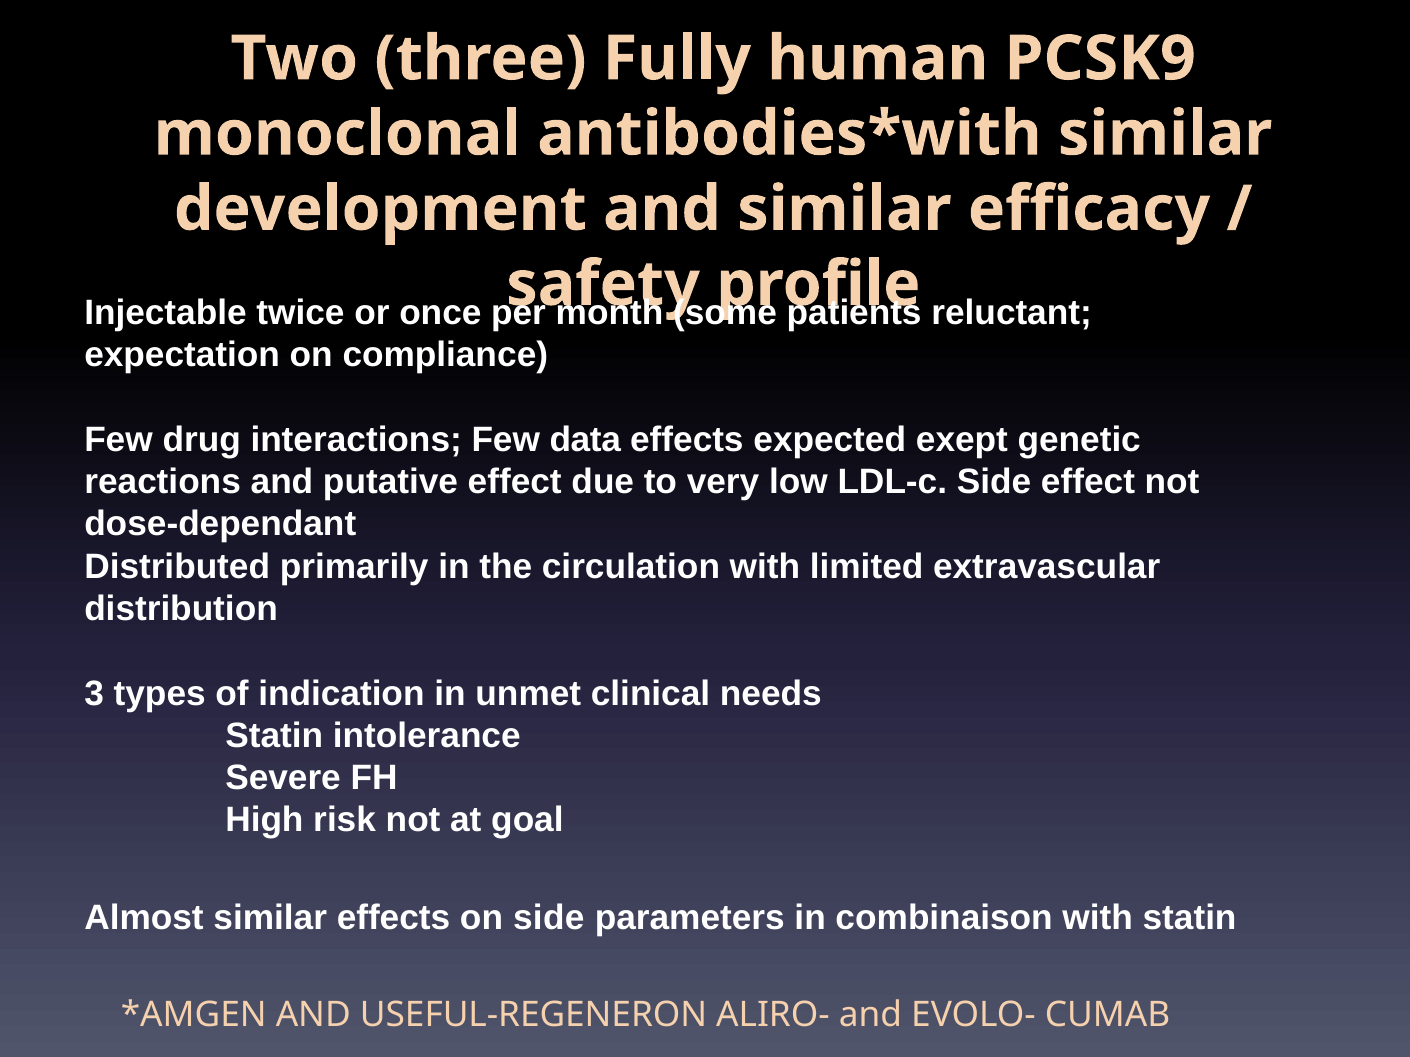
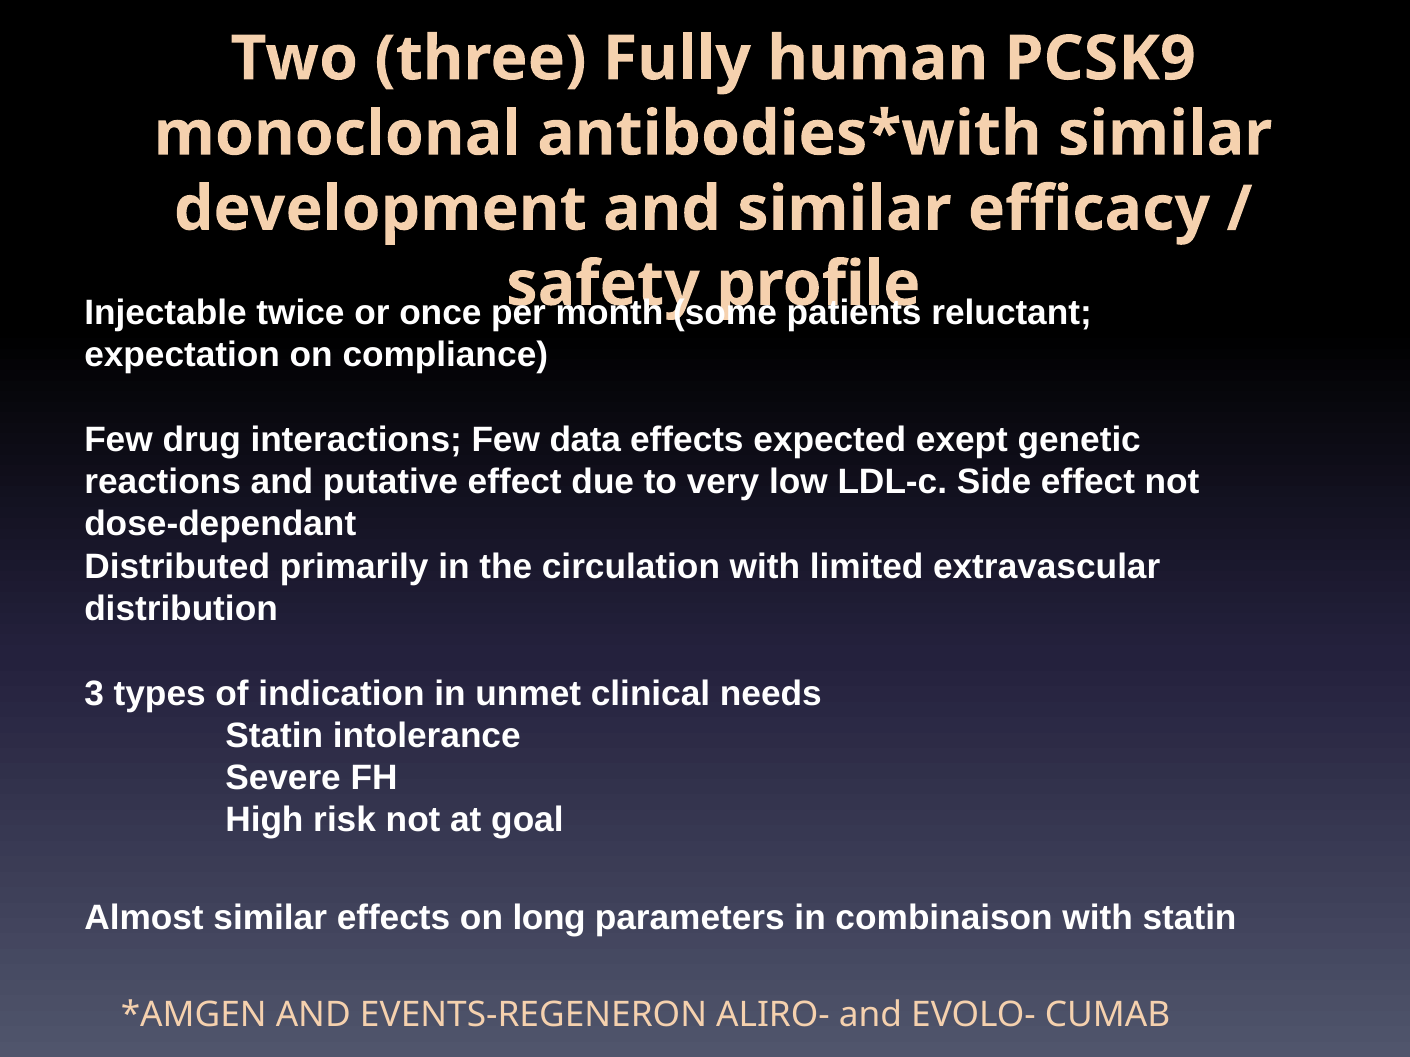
on side: side -> long (549, 918)
USEFUL-REGENERON: USEFUL-REGENERON -> EVENTS-REGENERON (534, 1015)
